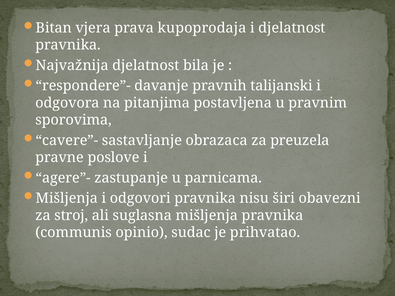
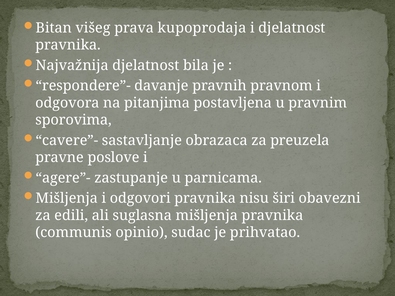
vjera: vjera -> višeg (93, 28)
talijanski: talijanski -> pravnom (282, 86)
stroj: stroj -> edili (71, 215)
